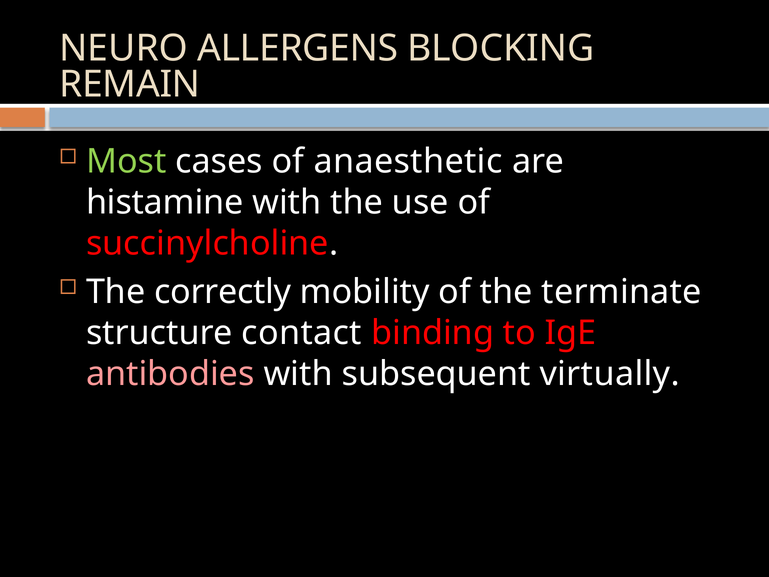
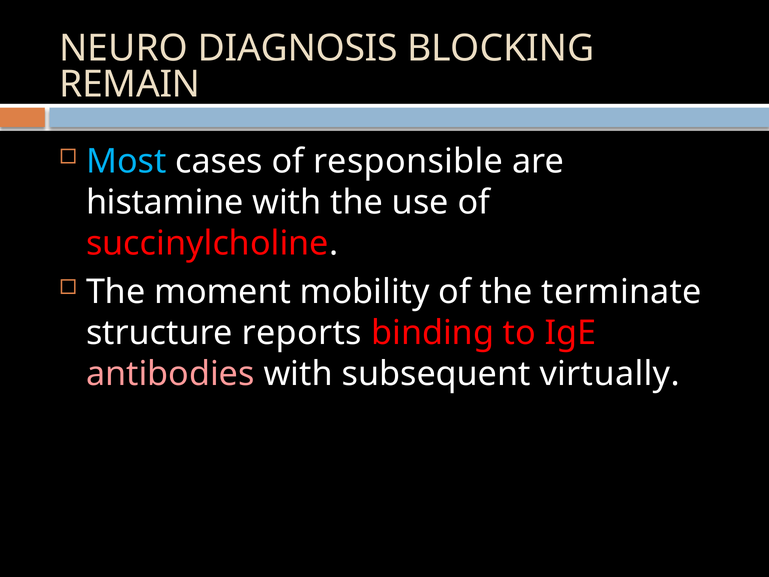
ALLERGENS: ALLERGENS -> DIAGNOSIS (298, 49)
Most colour: light green -> light blue (126, 161)
anaesthetic: anaesthetic -> responsible (408, 161)
correctly: correctly -> moment (223, 292)
contact: contact -> reports (302, 333)
